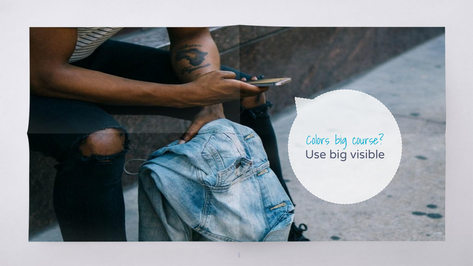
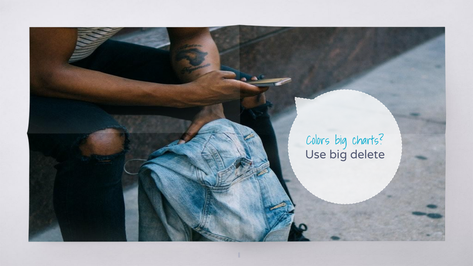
course: course -> charts (368, 141)
visible: visible -> delete (368, 155)
